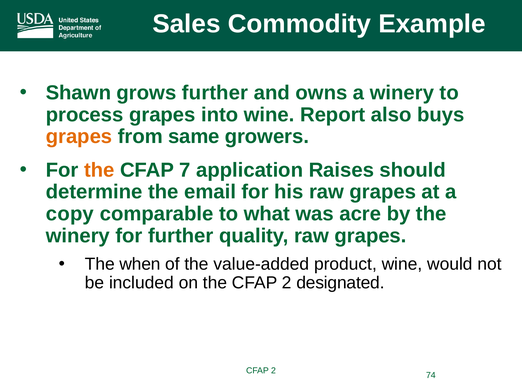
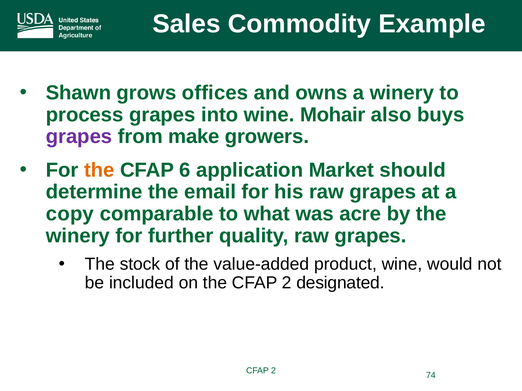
grows further: further -> offices (215, 93)
Report: Report -> Mohair (333, 115)
grapes colour: orange -> purple (79, 137)
same: same -> make (194, 137)
7: 7 -> 6 (185, 170)
Raises: Raises -> Market (341, 170)
when: when -> stock (140, 264)
